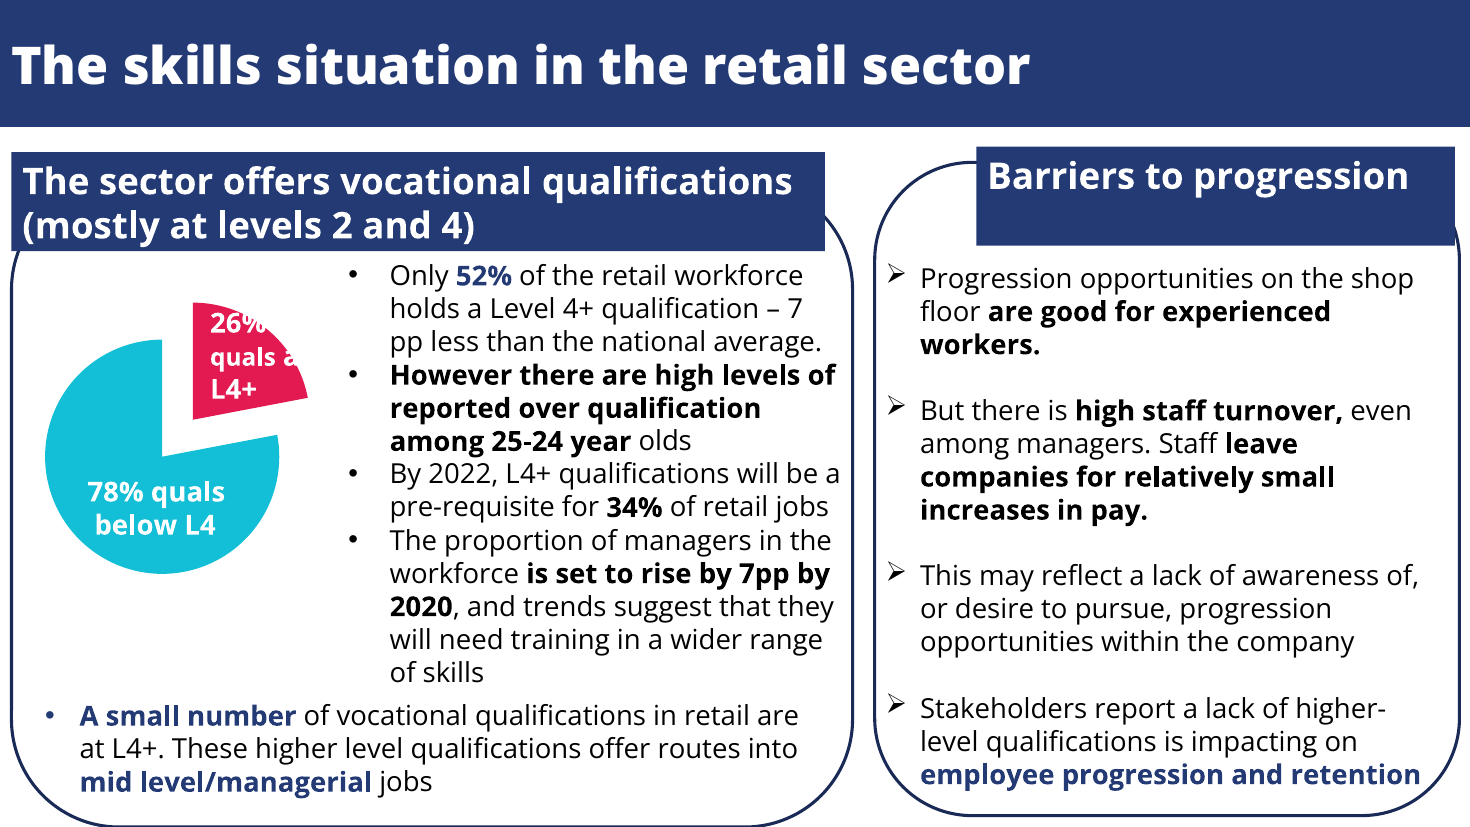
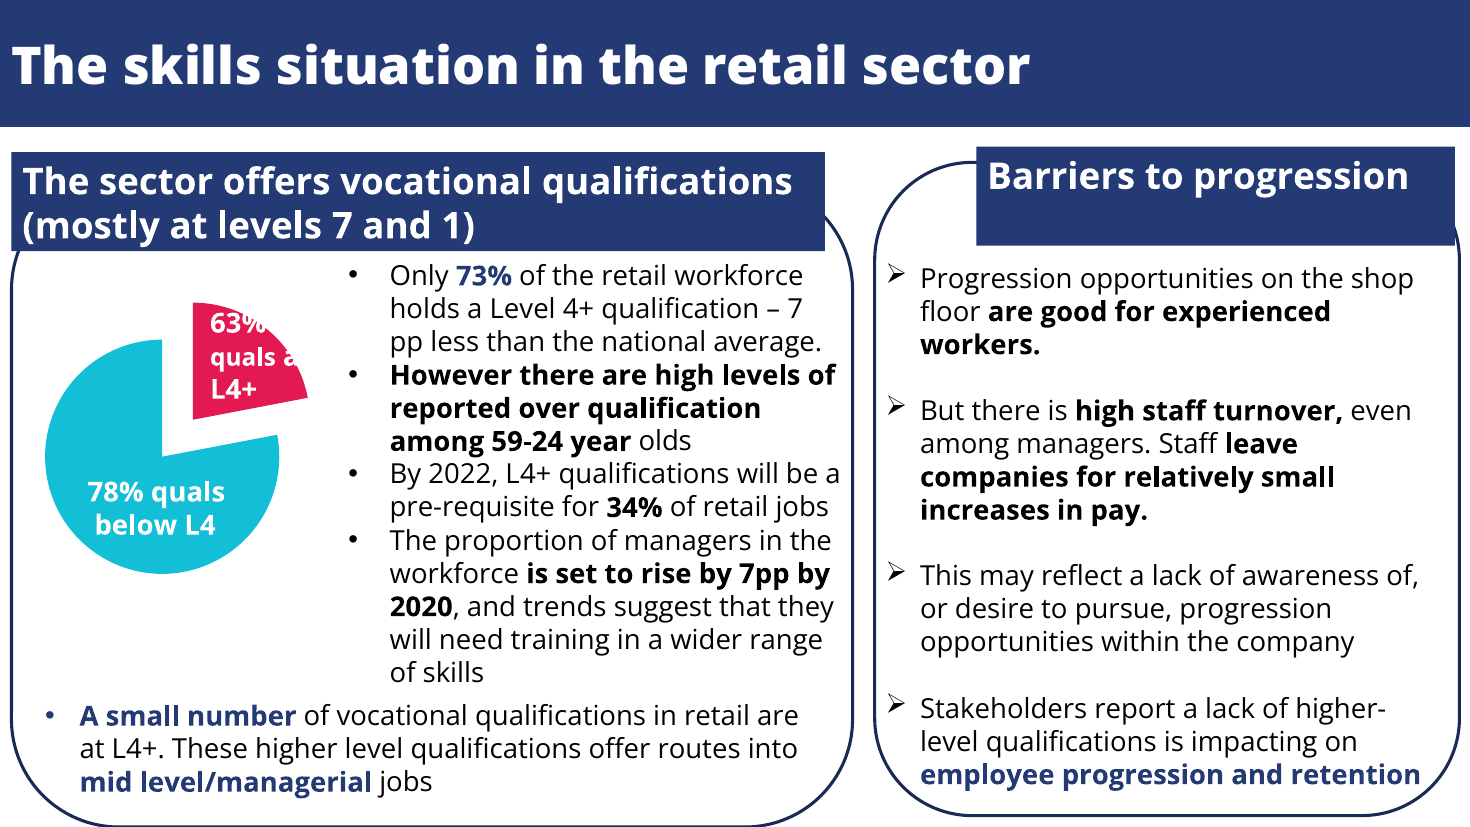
levels 2: 2 -> 7 (342, 226)
4: 4 -> 1 (458, 226)
52%: 52% -> 73% (484, 276)
26%: 26% -> 63% (238, 323)
25-24: 25-24 -> 59-24 (527, 442)
